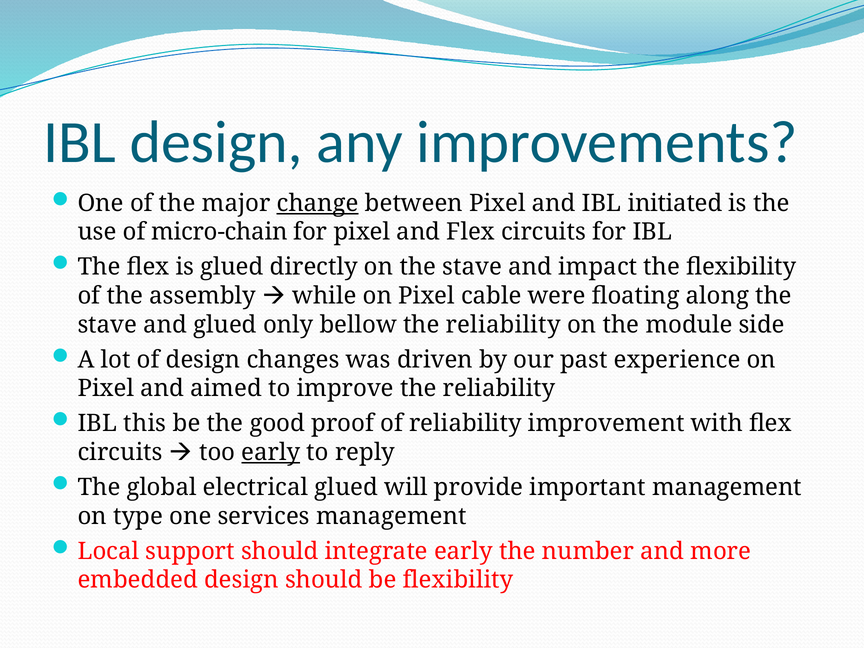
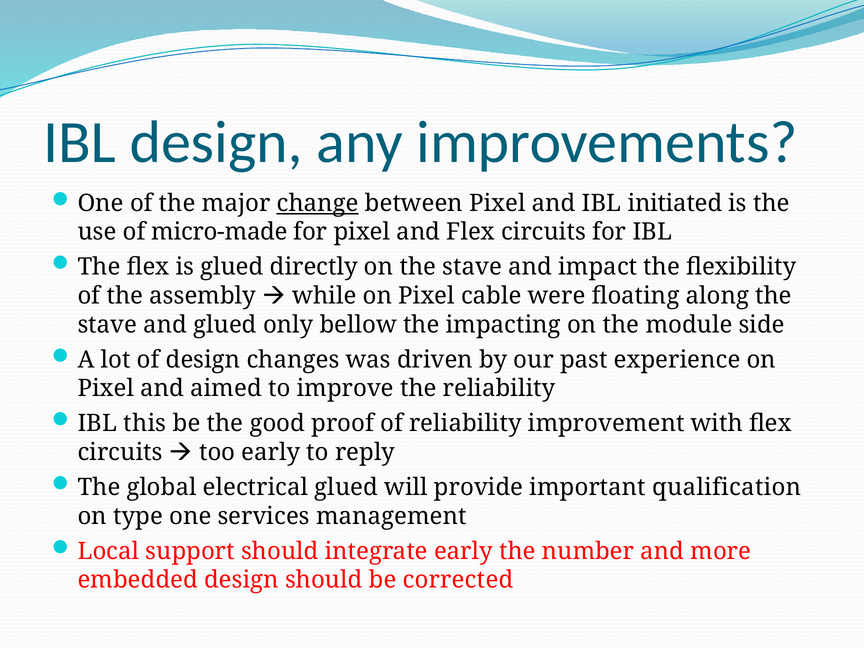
micro-chain: micro-chain -> micro-made (219, 232)
bellow the reliability: reliability -> impacting (503, 325)
early underline: present -> none (271, 452)
important management: management -> qualification (727, 487)
be flexibility: flexibility -> corrected (458, 580)
